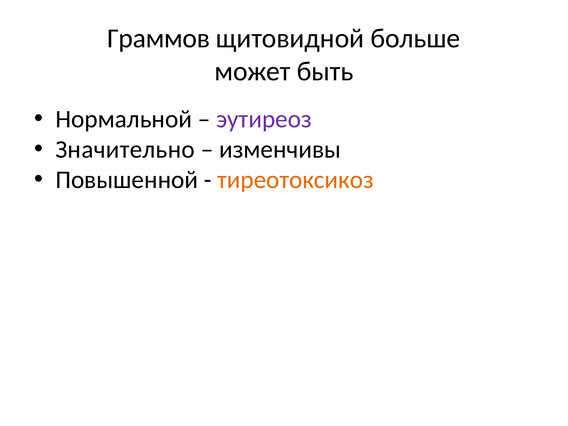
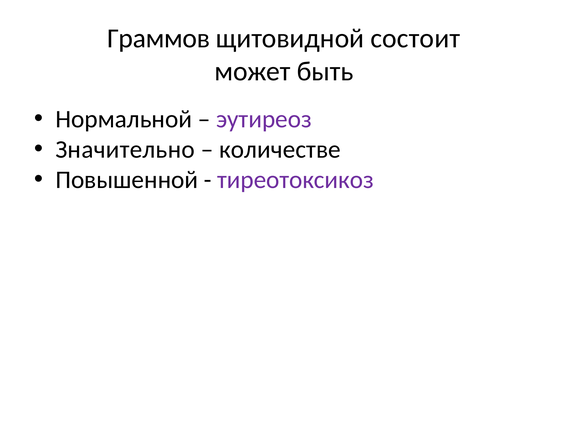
больше: больше -> состоит (415, 38)
изменчивы: изменчивы -> количестве (280, 149)
тиреотоксикоз colour: orange -> purple (295, 180)
